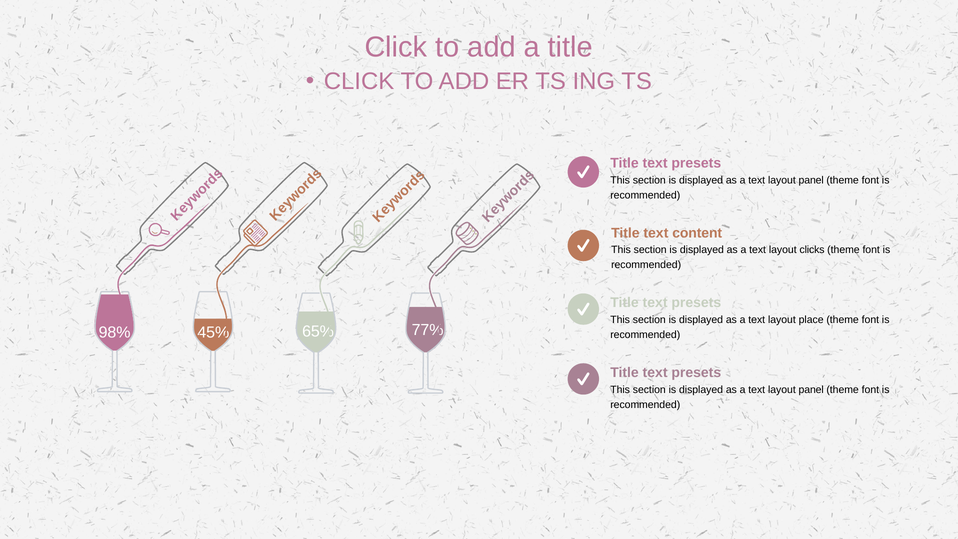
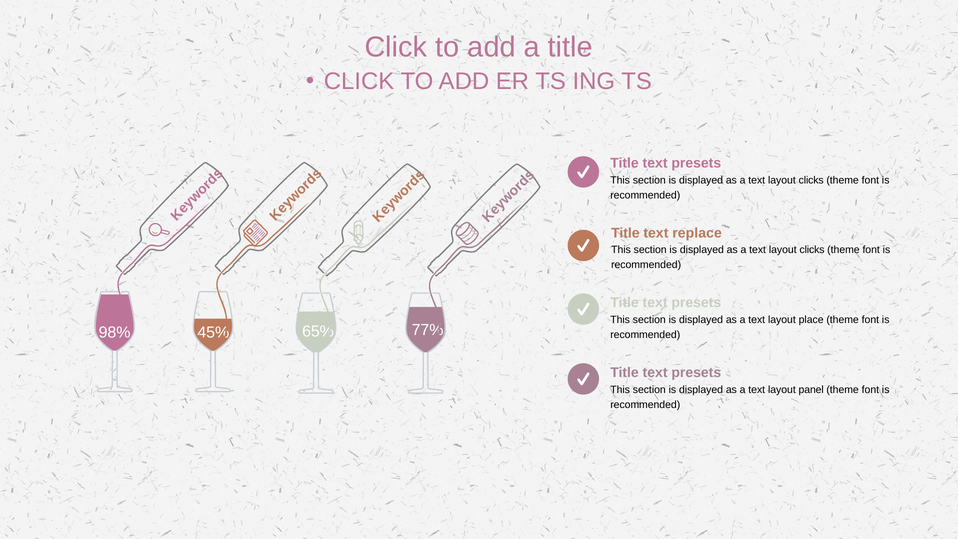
panel: panel -> clicks (811, 180)
content: content -> replace (697, 233)
